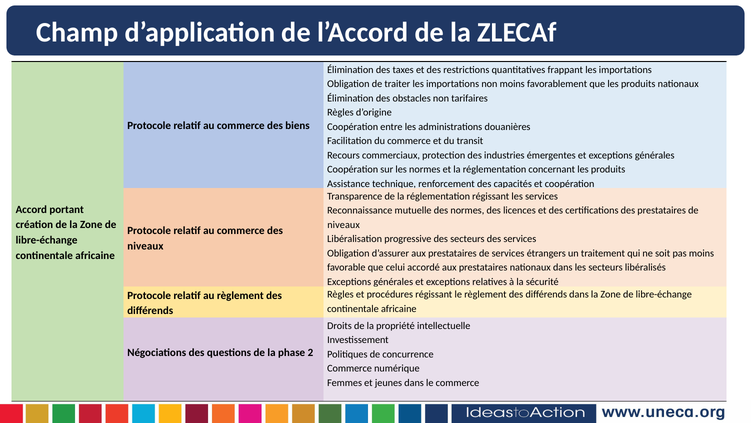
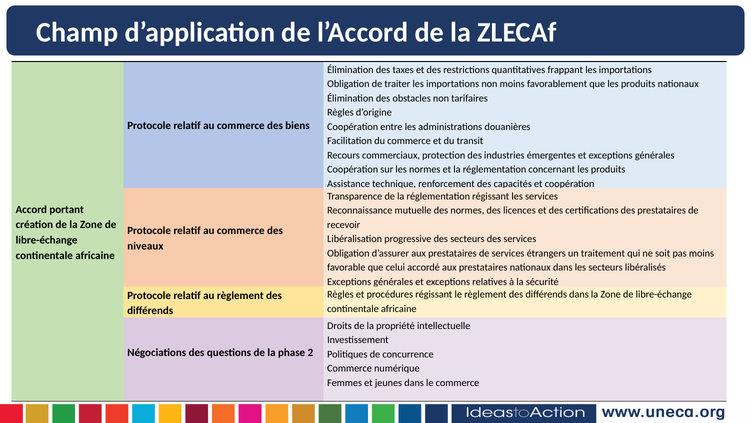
niveaux: niveaux -> recevoir (344, 224)
